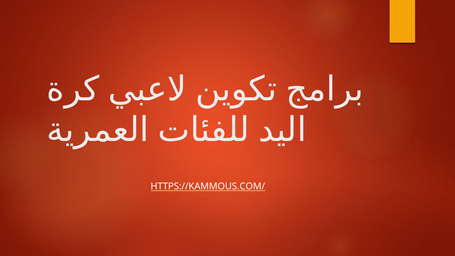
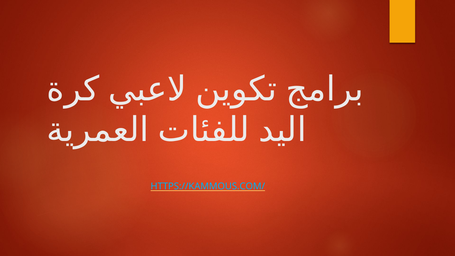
HTTPS://KAMMOUS.COM/ colour: white -> light blue (208, 186)
